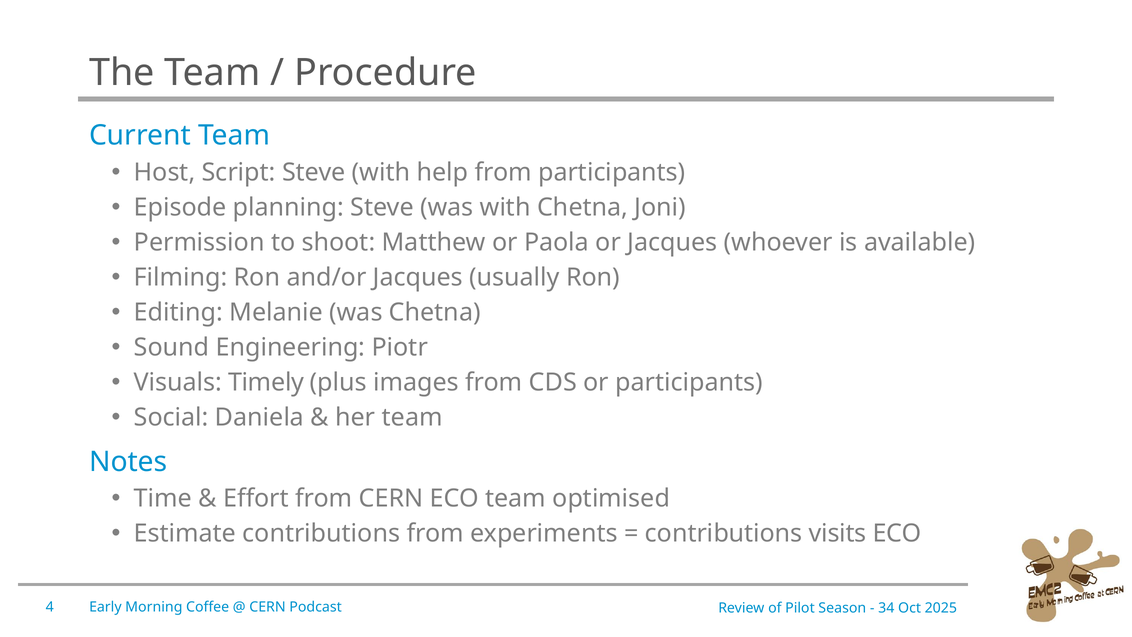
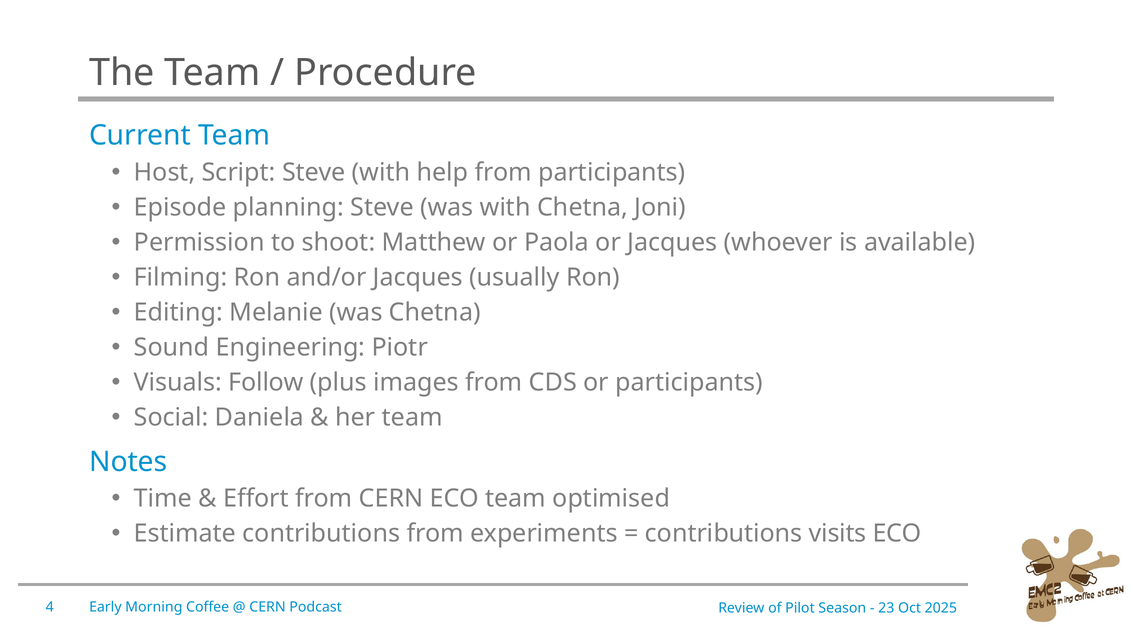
Timely: Timely -> Follow (266, 382)
34: 34 -> 23 (886, 608)
